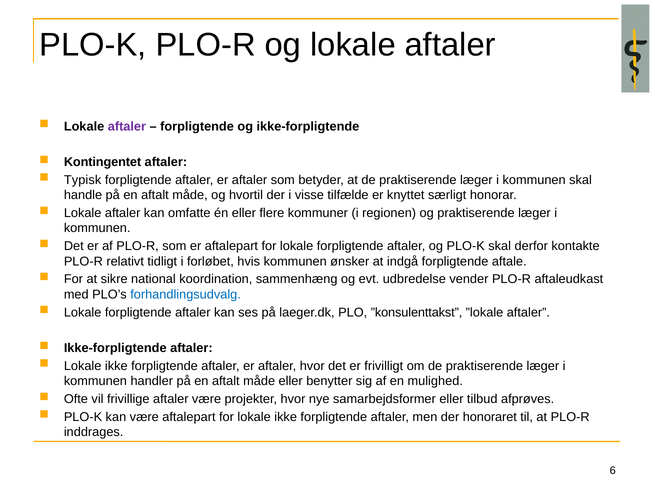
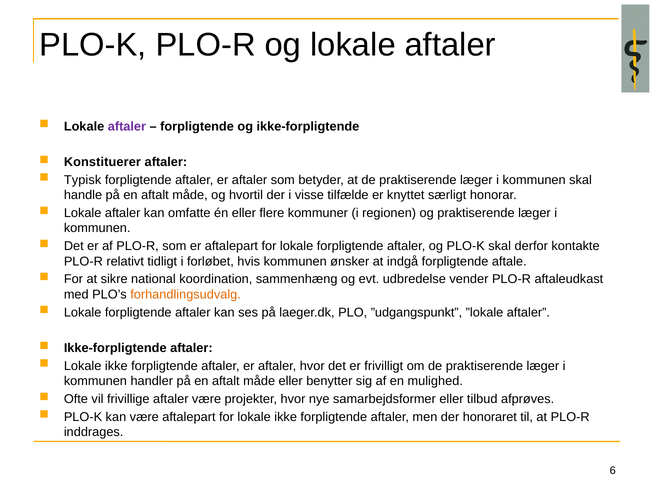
Kontingentet: Kontingentet -> Konstituerer (102, 162)
forhandlingsudvalg colour: blue -> orange (186, 295)
”konsulenttakst: ”konsulenttakst -> ”udgangspunkt (416, 313)
